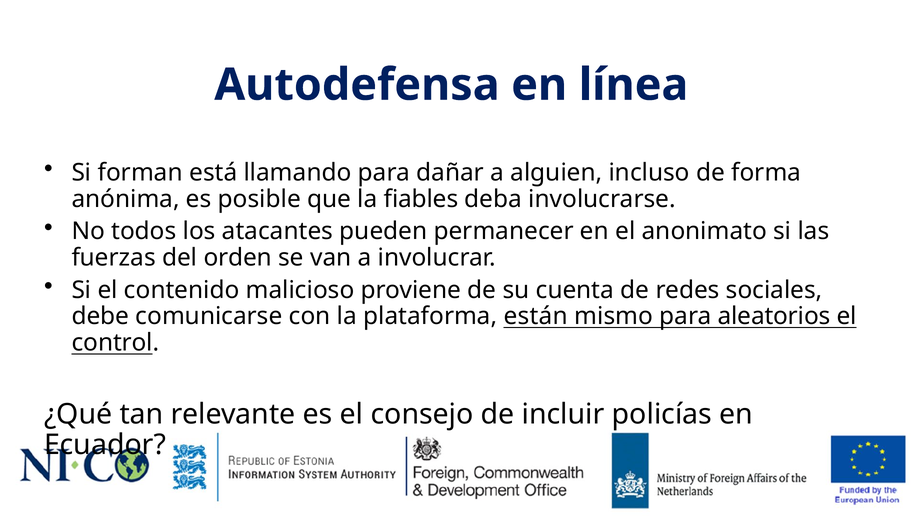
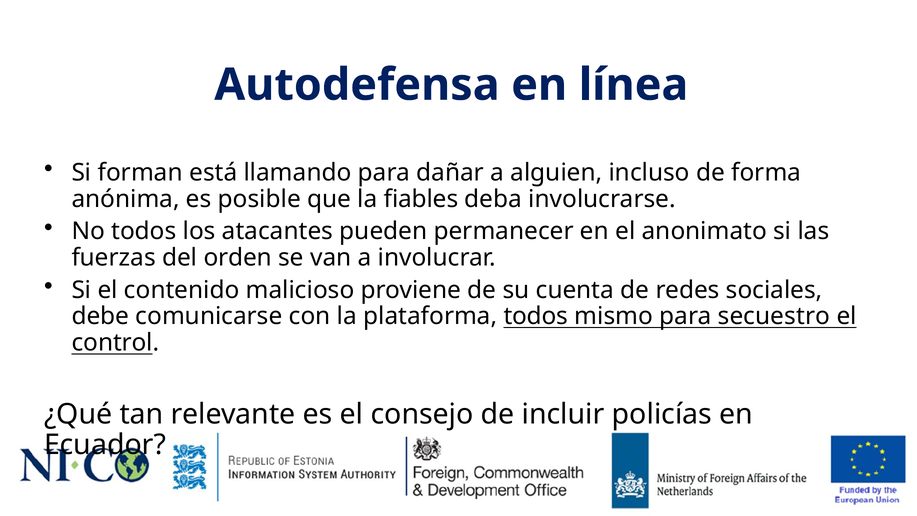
plataforma están: están -> todos (536, 316)
aleatorios: aleatorios -> secuestro (774, 316)
